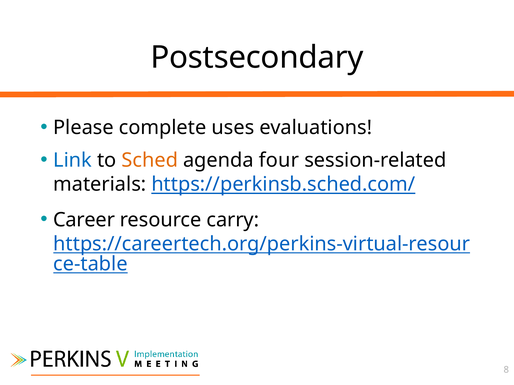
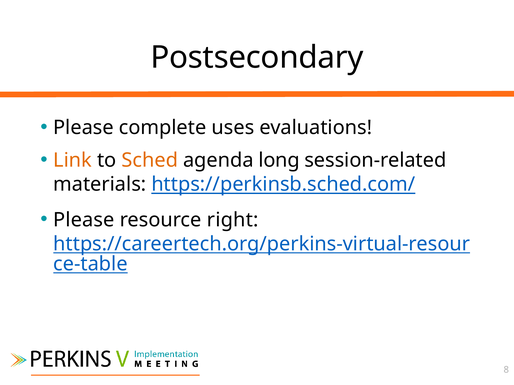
Link colour: blue -> orange (73, 160)
four: four -> long (279, 160)
Career: Career -> Please (84, 220)
carry: carry -> right (233, 220)
